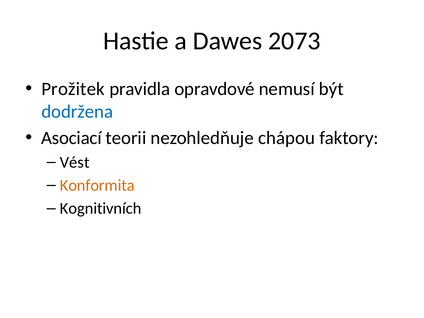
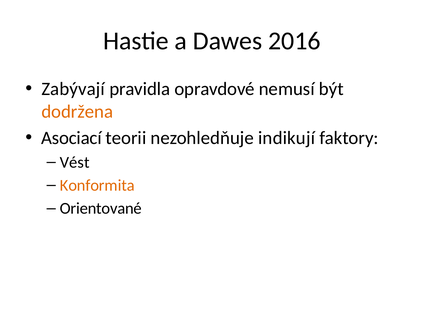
2073: 2073 -> 2016 (294, 41)
Prožitek: Prožitek -> Zabývají (73, 89)
dodržena colour: blue -> orange (77, 112)
chápou: chápou -> indikují (287, 138)
Kognitivních: Kognitivních -> Orientované (101, 209)
